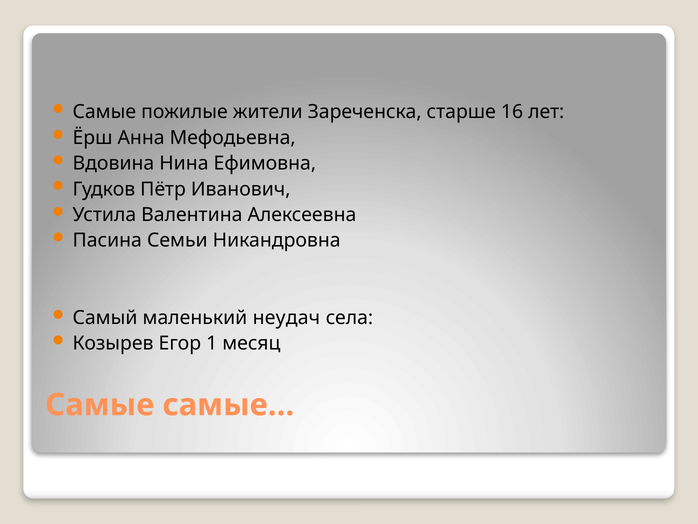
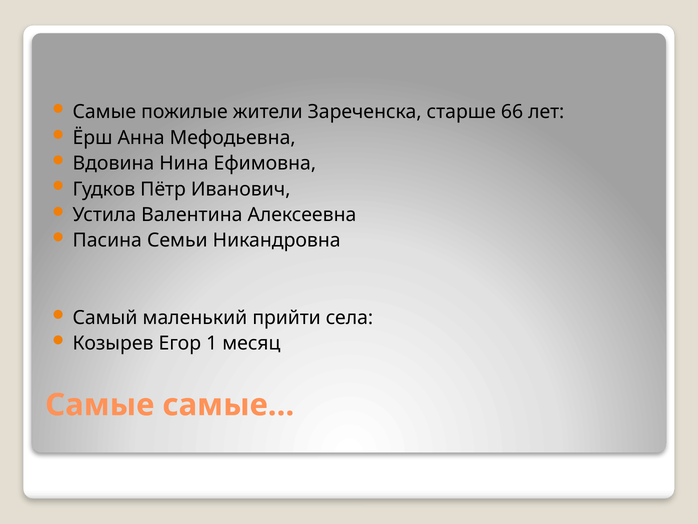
16: 16 -> 66 (512, 112)
неудач: неудач -> прийти (287, 317)
